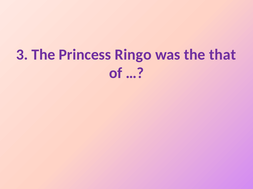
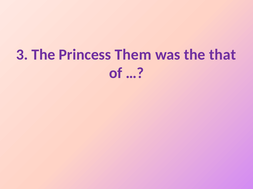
Ringo: Ringo -> Them (133, 55)
